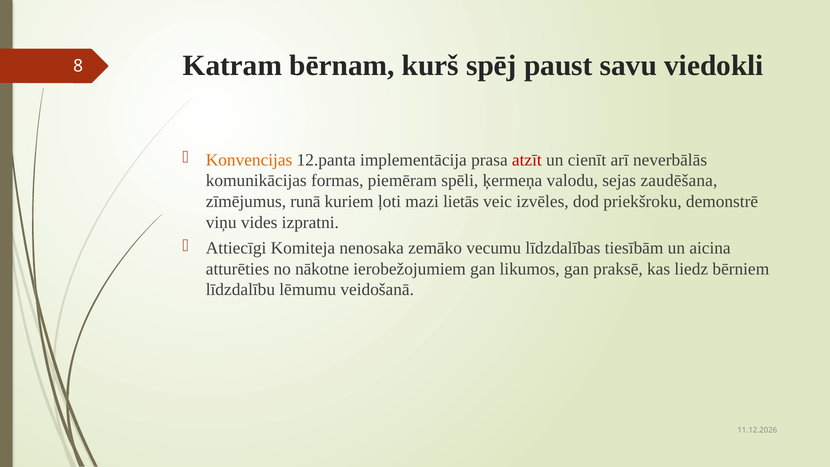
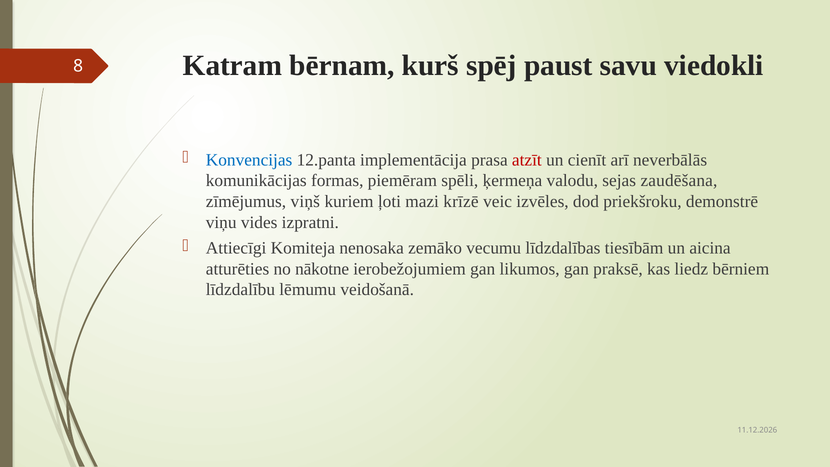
Konvencijas colour: orange -> blue (249, 160)
runā: runā -> viņš (305, 201)
lietās: lietās -> krīzē (461, 201)
